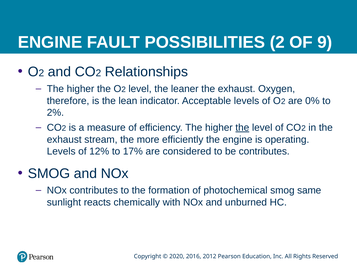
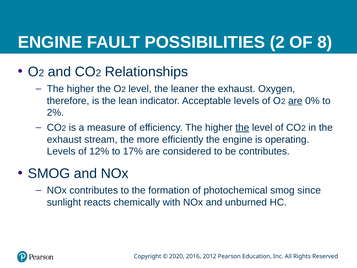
9: 9 -> 8 (325, 42)
are underline: none -> present (295, 101)
same: same -> since (309, 190)
